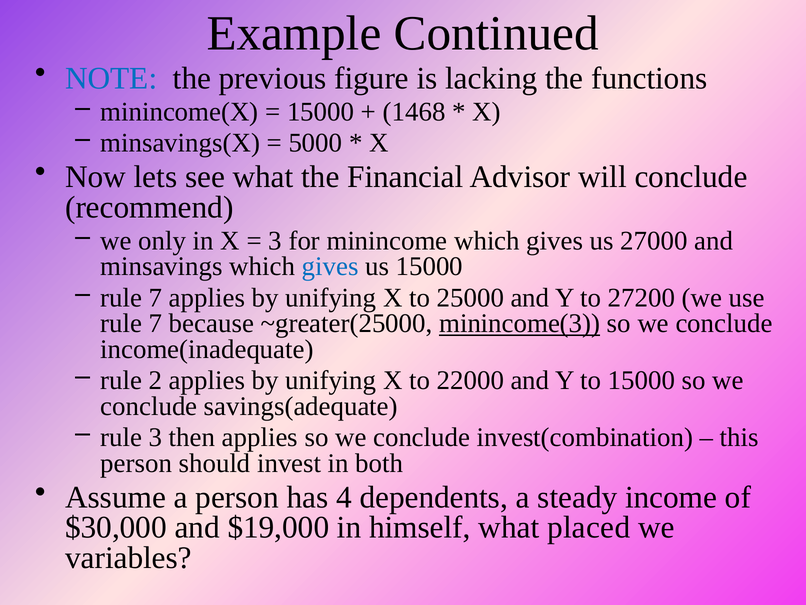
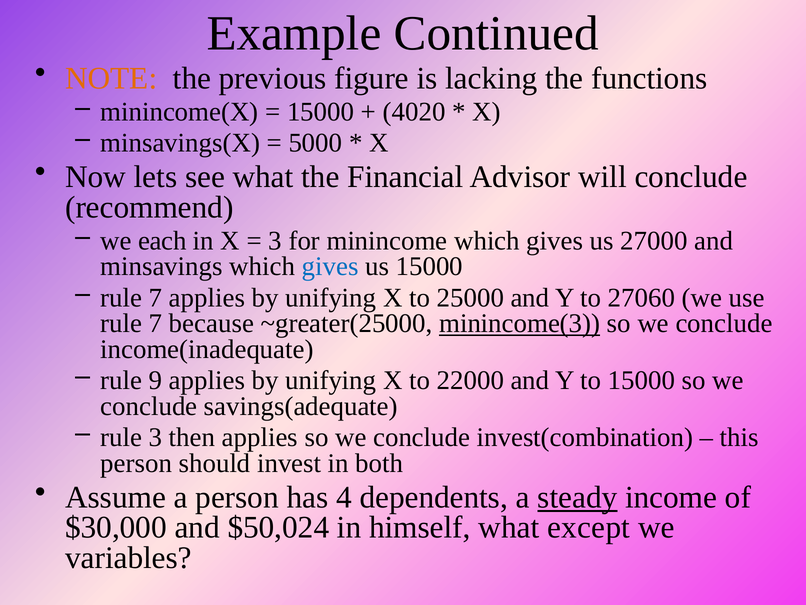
NOTE colour: blue -> orange (111, 78)
1468: 1468 -> 4020 (414, 112)
only: only -> each (162, 241)
27200: 27200 -> 27060 (642, 298)
2: 2 -> 9 (155, 380)
steady underline: none -> present (577, 497)
$19,000: $19,000 -> $50,024 (278, 527)
placed: placed -> except (589, 527)
